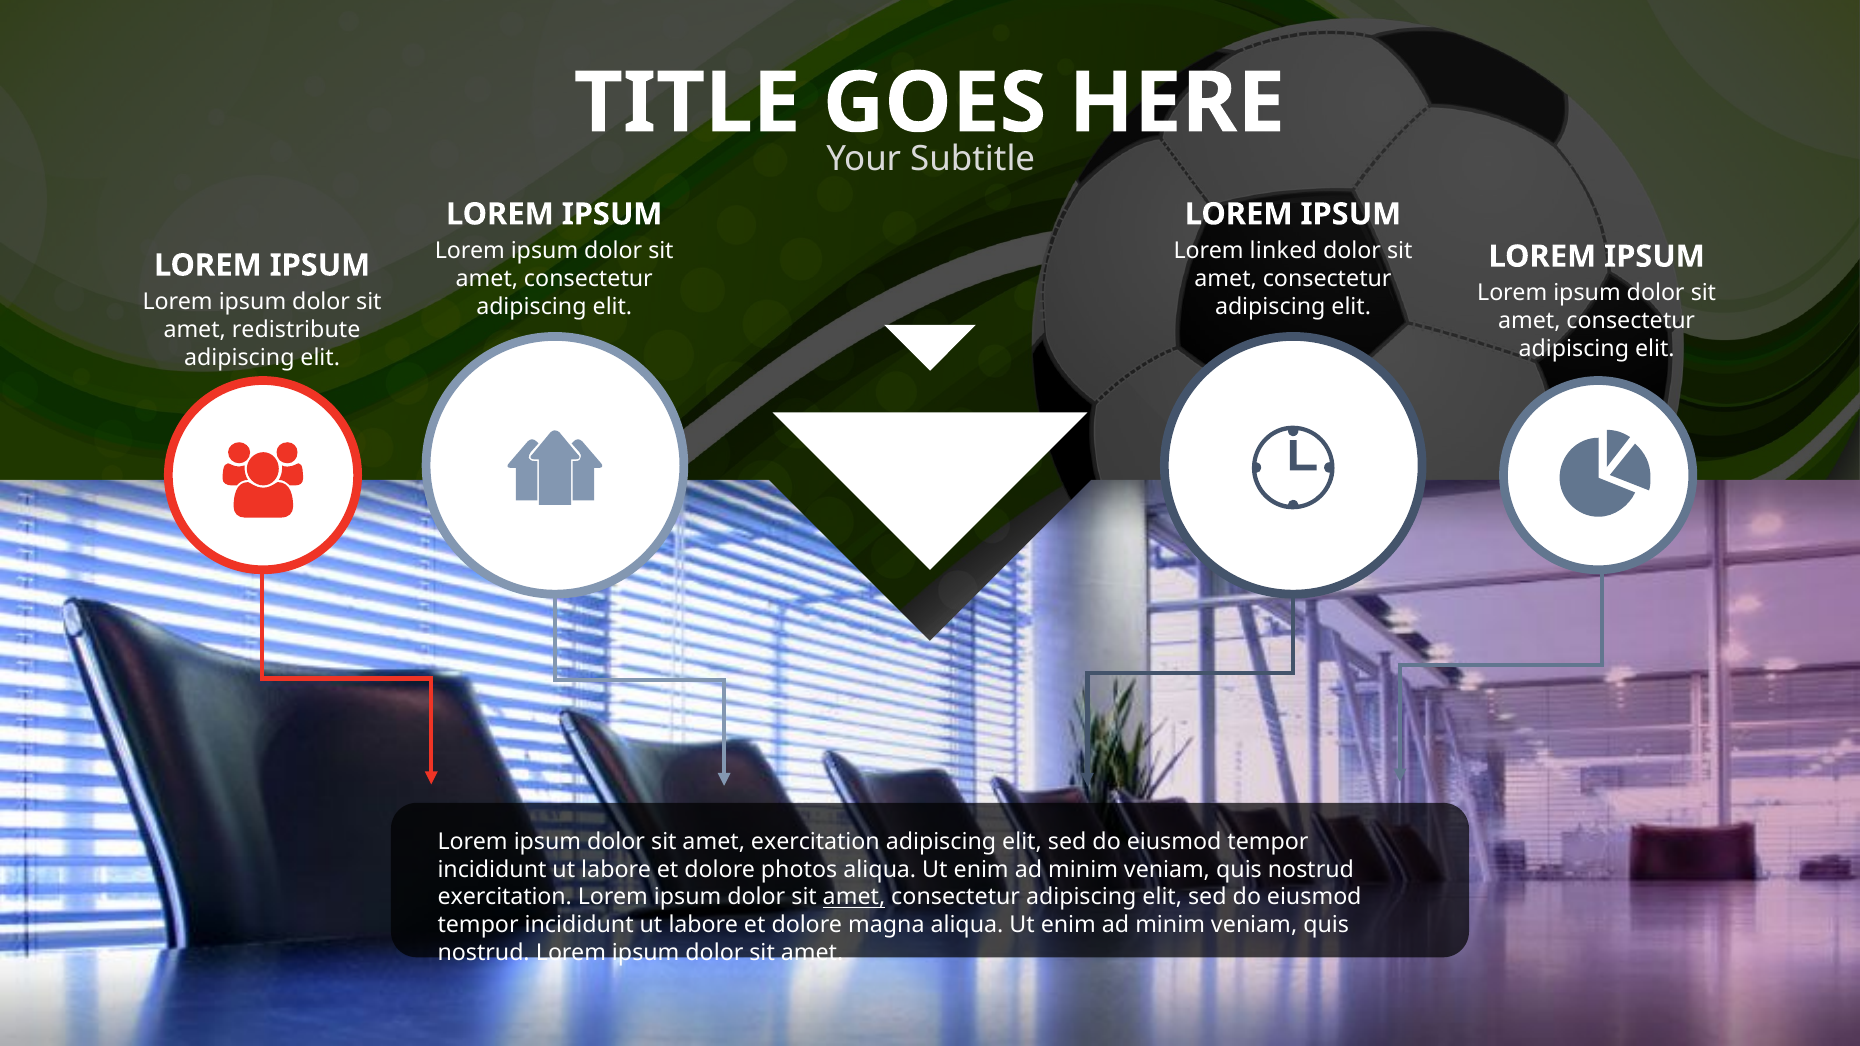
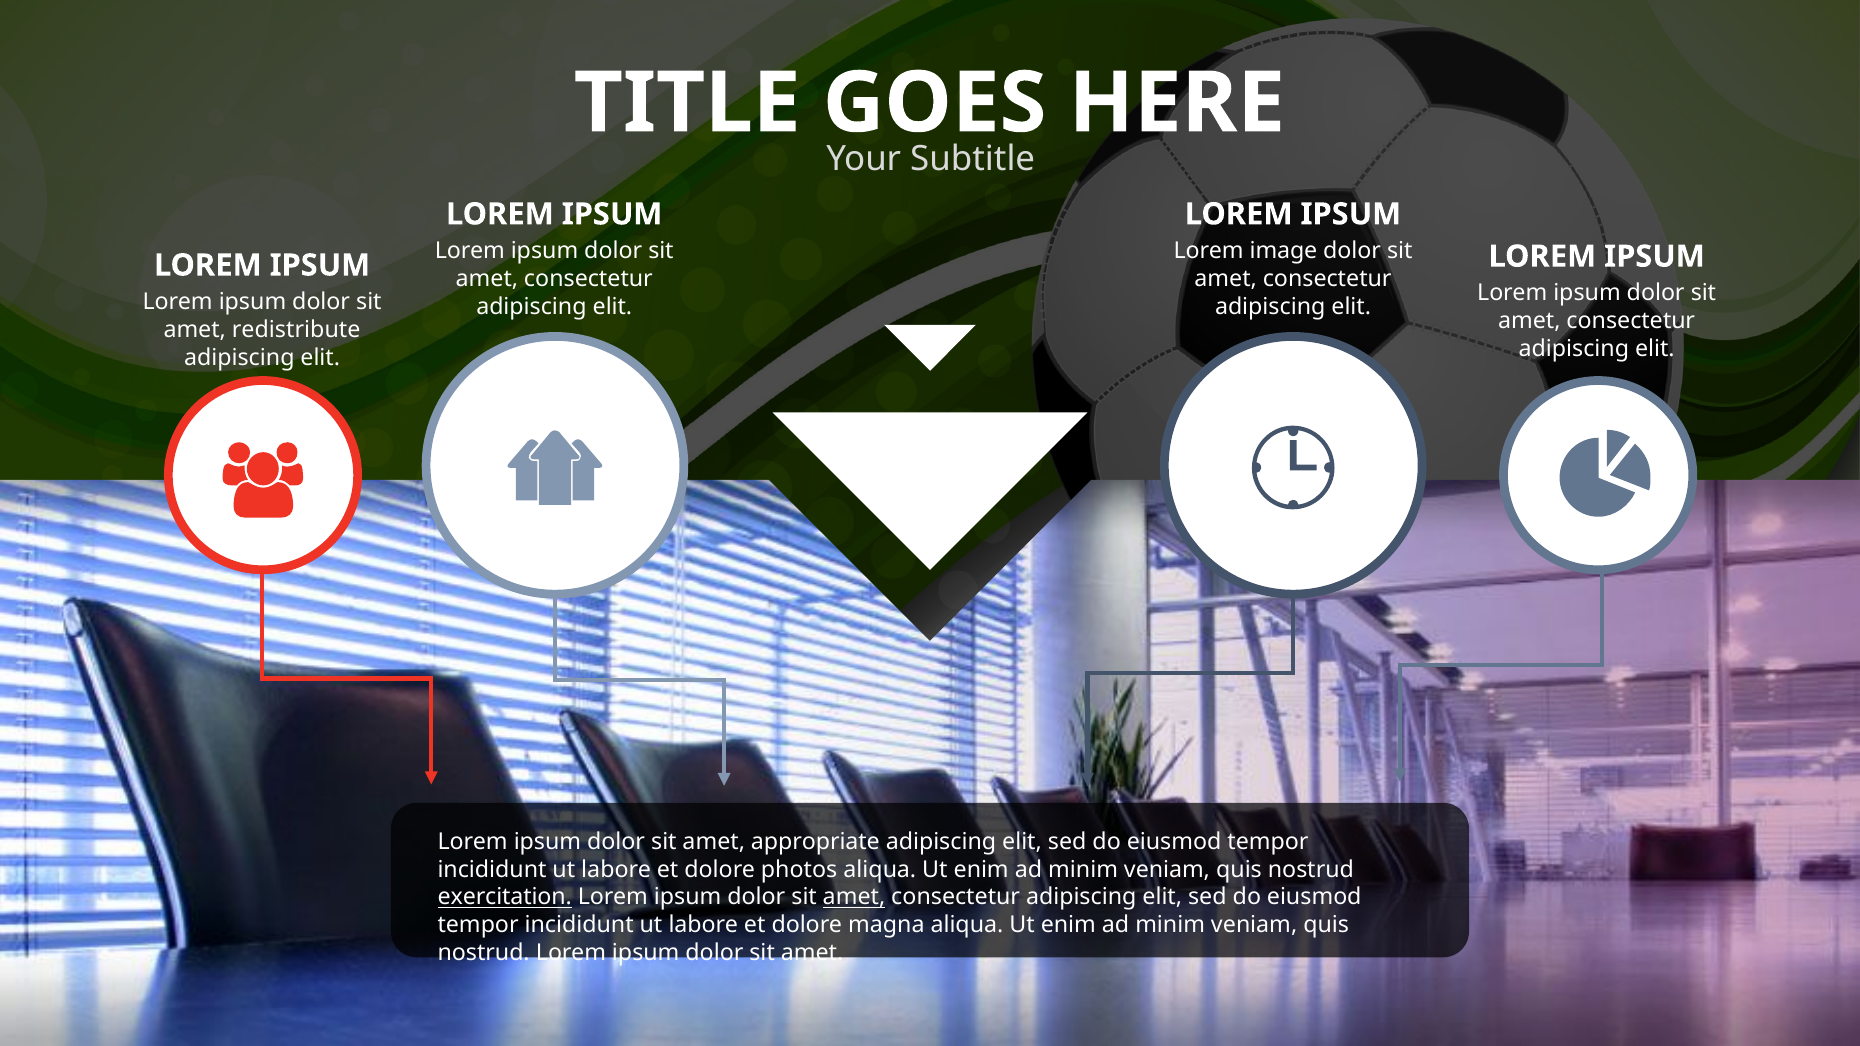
linked: linked -> image (1284, 251)
amet exercitation: exercitation -> appropriate (815, 842)
exercitation underline: none -> present (505, 897)
